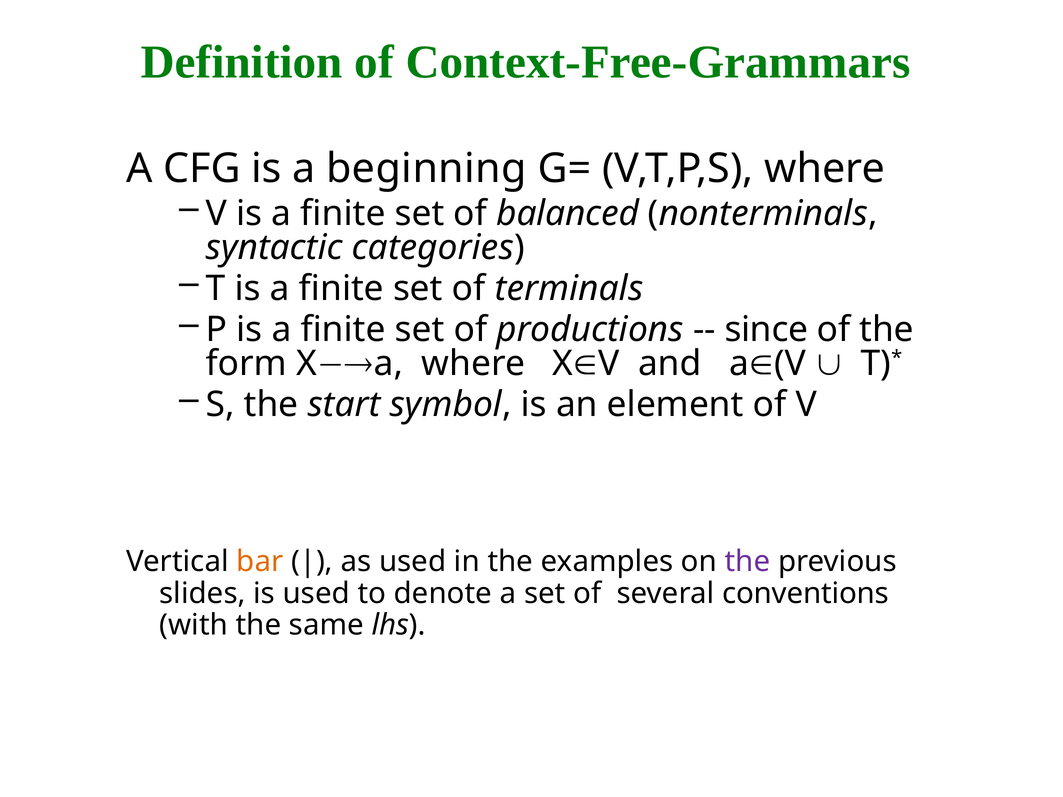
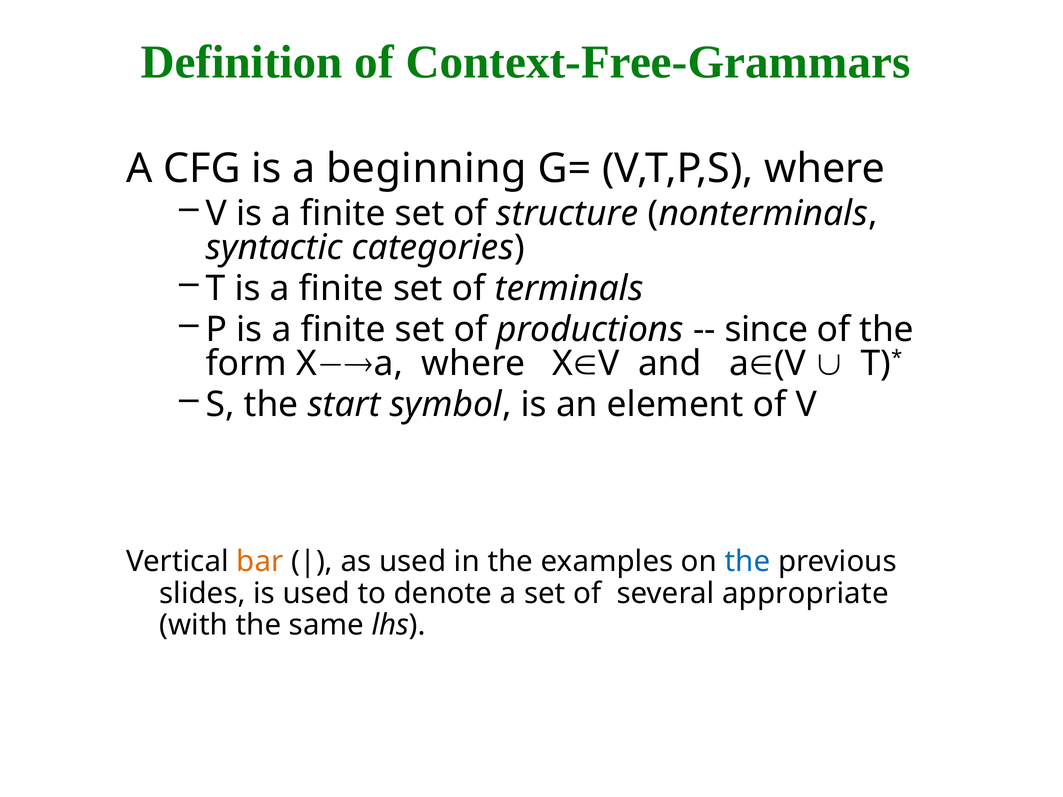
balanced: balanced -> structure (567, 214)
the colour: purple -> blue (748, 562)
conventions: conventions -> appropriate (805, 594)
